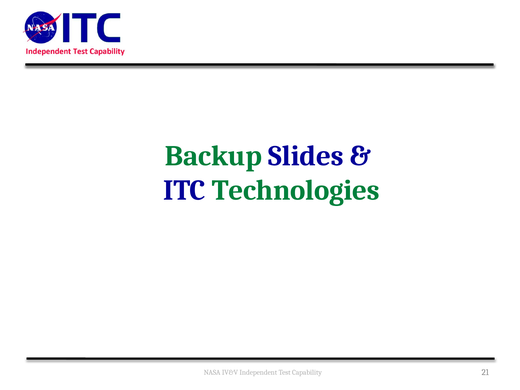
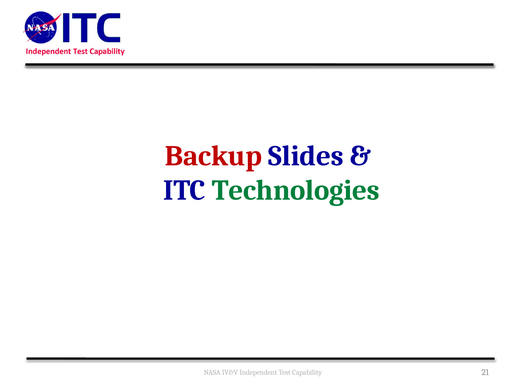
Backup colour: green -> red (213, 156)
